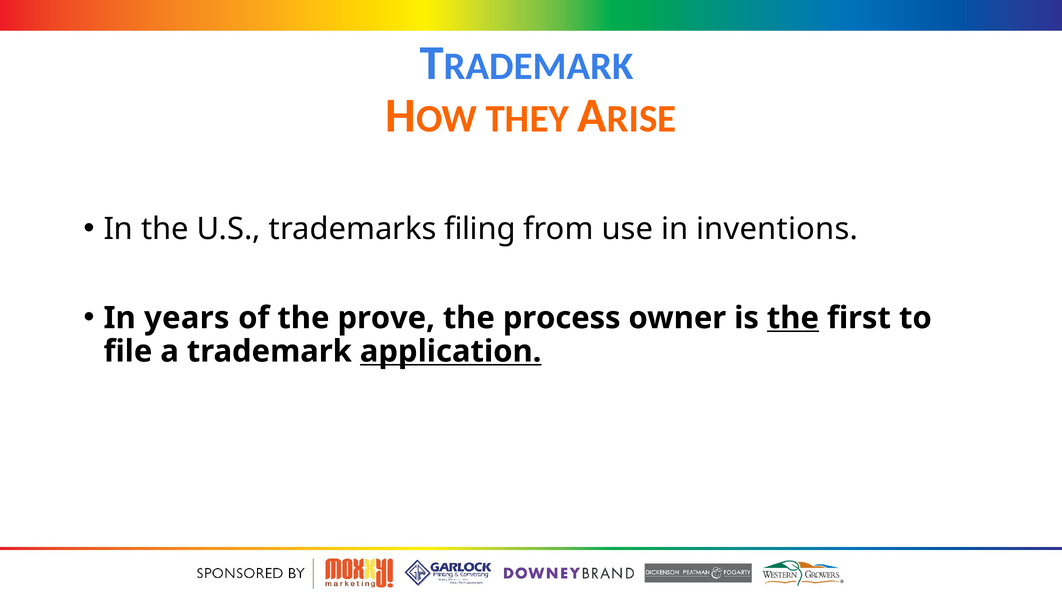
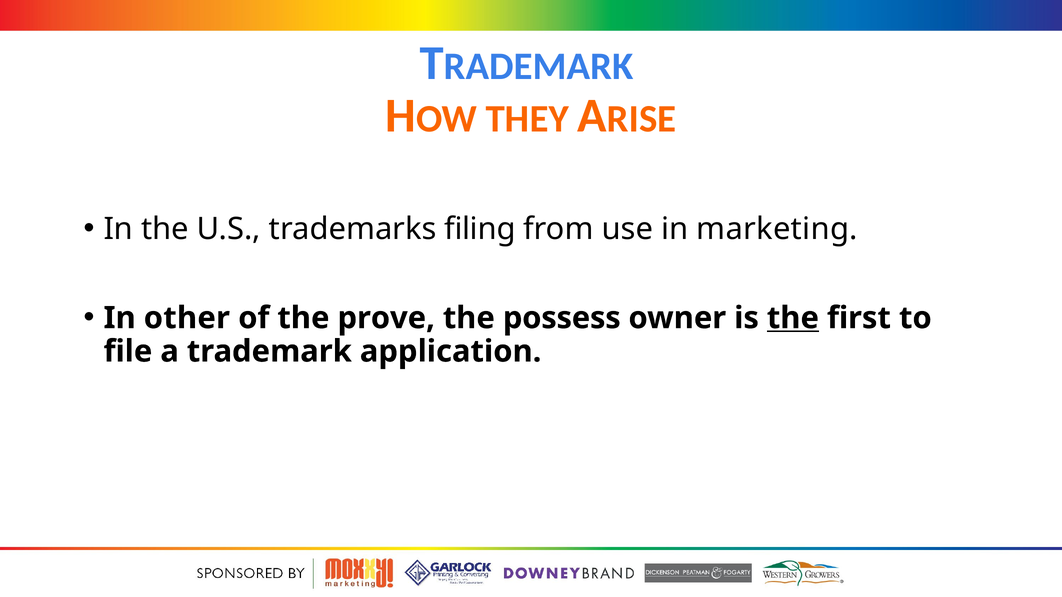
inventions: inventions -> marketing (777, 229)
years: years -> other (187, 318)
process: process -> possess (562, 318)
application underline: present -> none (451, 352)
